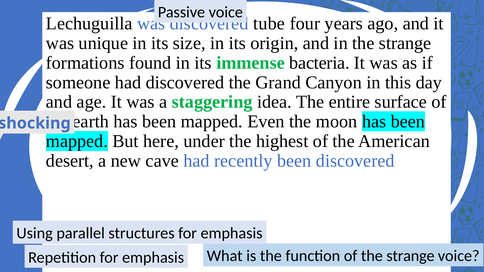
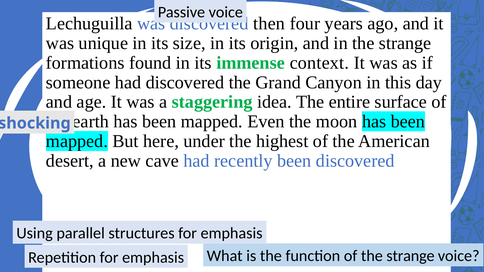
tube: tube -> then (269, 24)
bacteria: bacteria -> context (319, 63)
